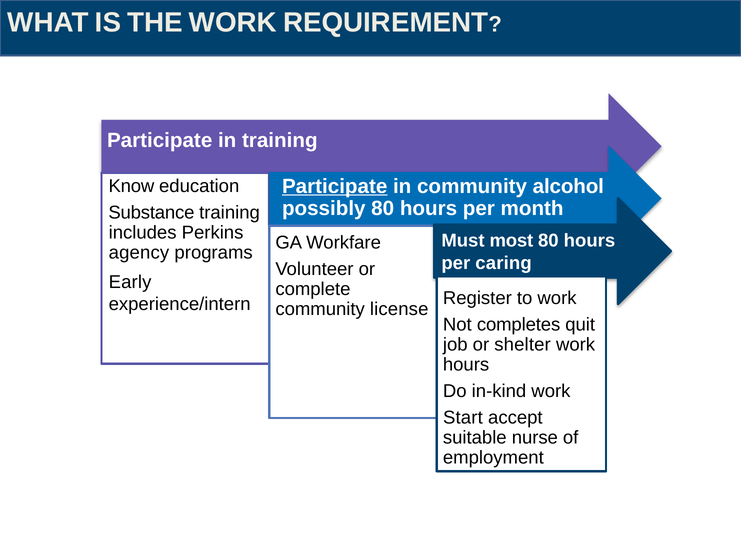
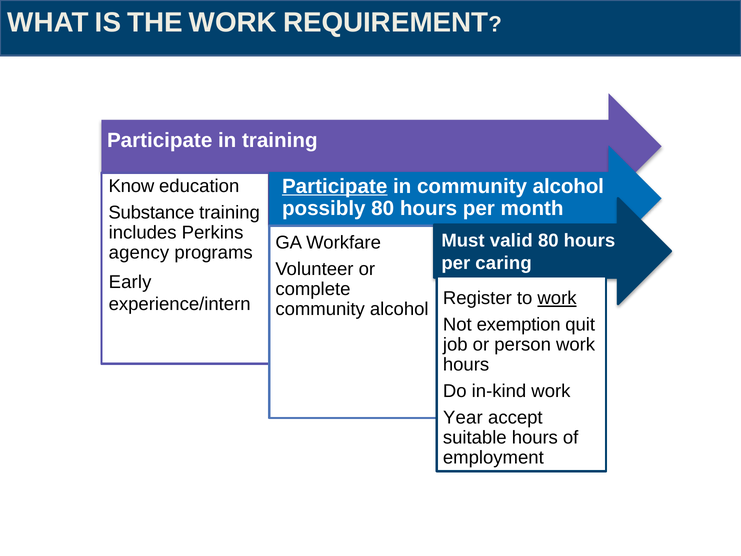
most: most -> valid (511, 241)
work underline: none -> present (557, 298)
license: license -> alcohol (399, 309)
completes: completes -> exemption (519, 325)
shelter: shelter -> person (523, 345)
Start: Start -> Year (463, 418)
suitable nurse: nurse -> hours (535, 438)
